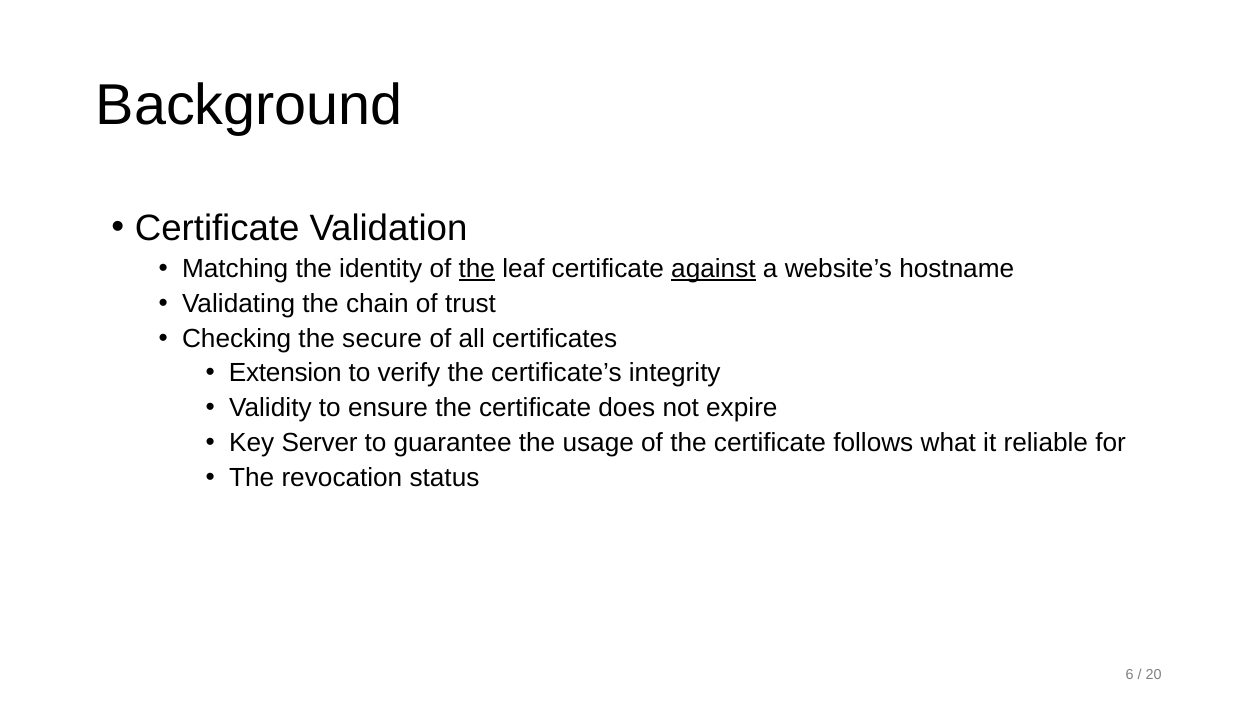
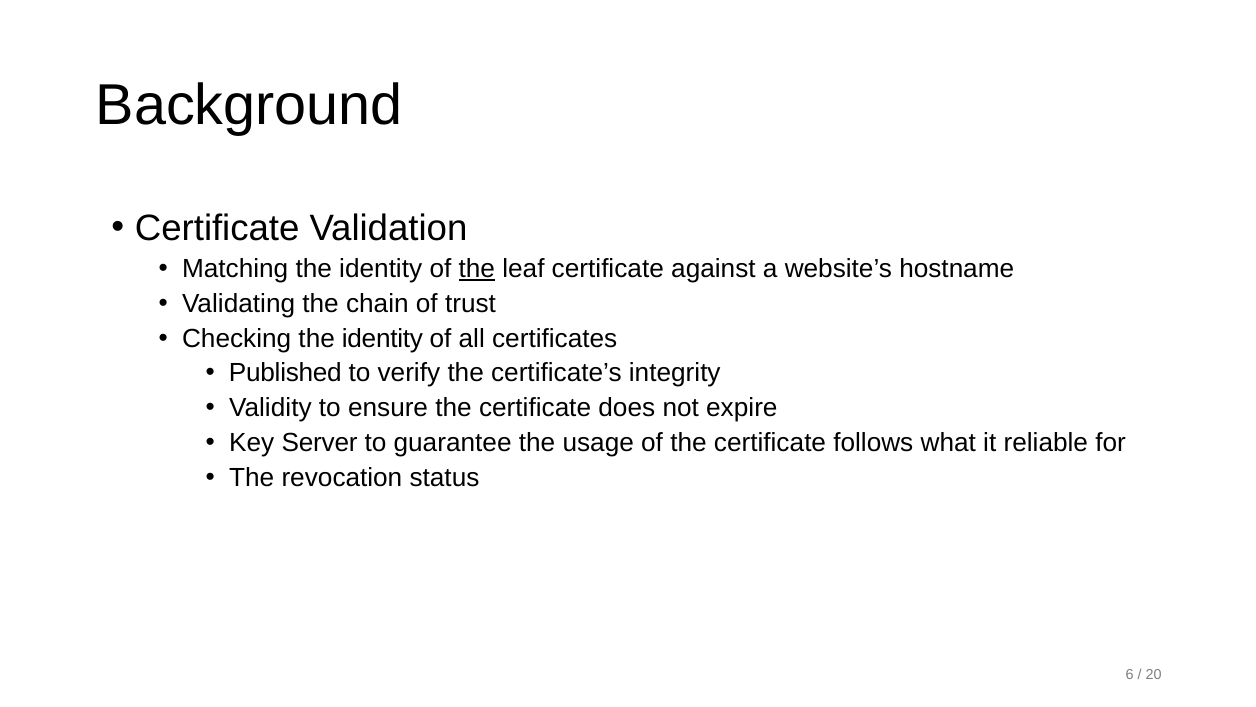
against underline: present -> none (713, 269)
Checking the secure: secure -> identity (382, 338)
Extension: Extension -> Published (285, 373)
